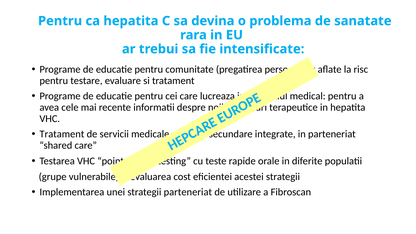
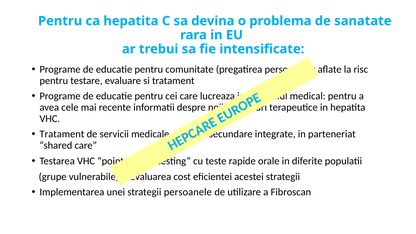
strategii parteneriat: parteneriat -> persoanele (188, 192)
